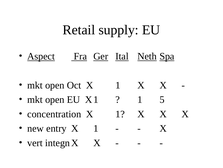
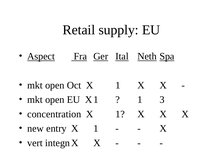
5: 5 -> 3 (162, 99)
